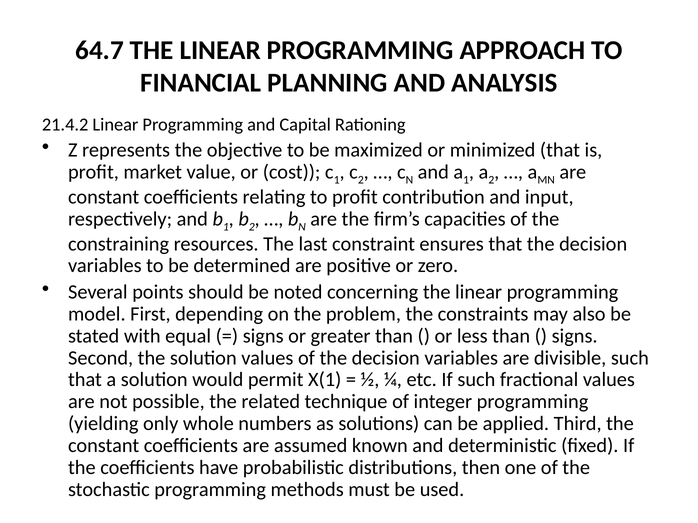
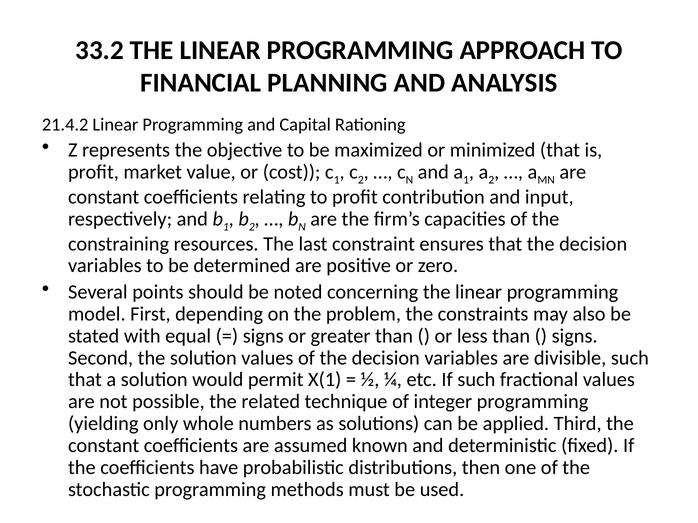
64.7: 64.7 -> 33.2 (100, 50)
